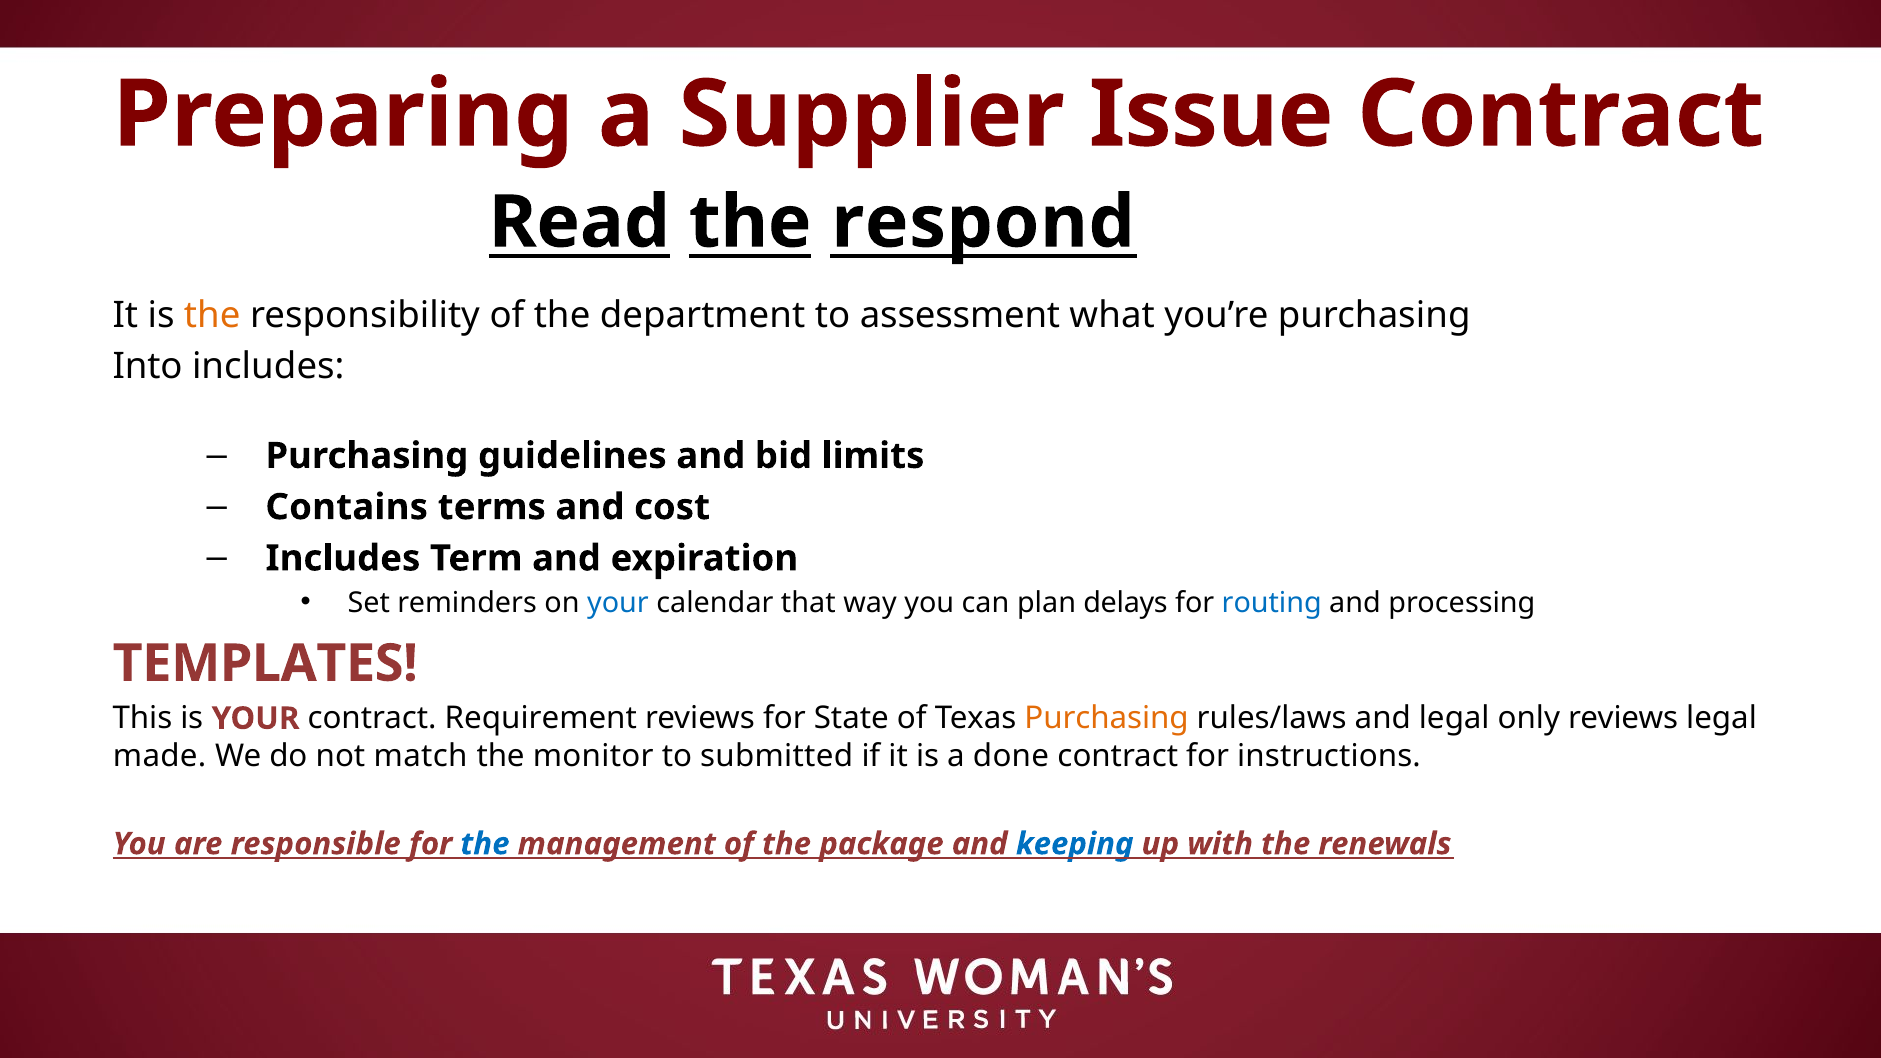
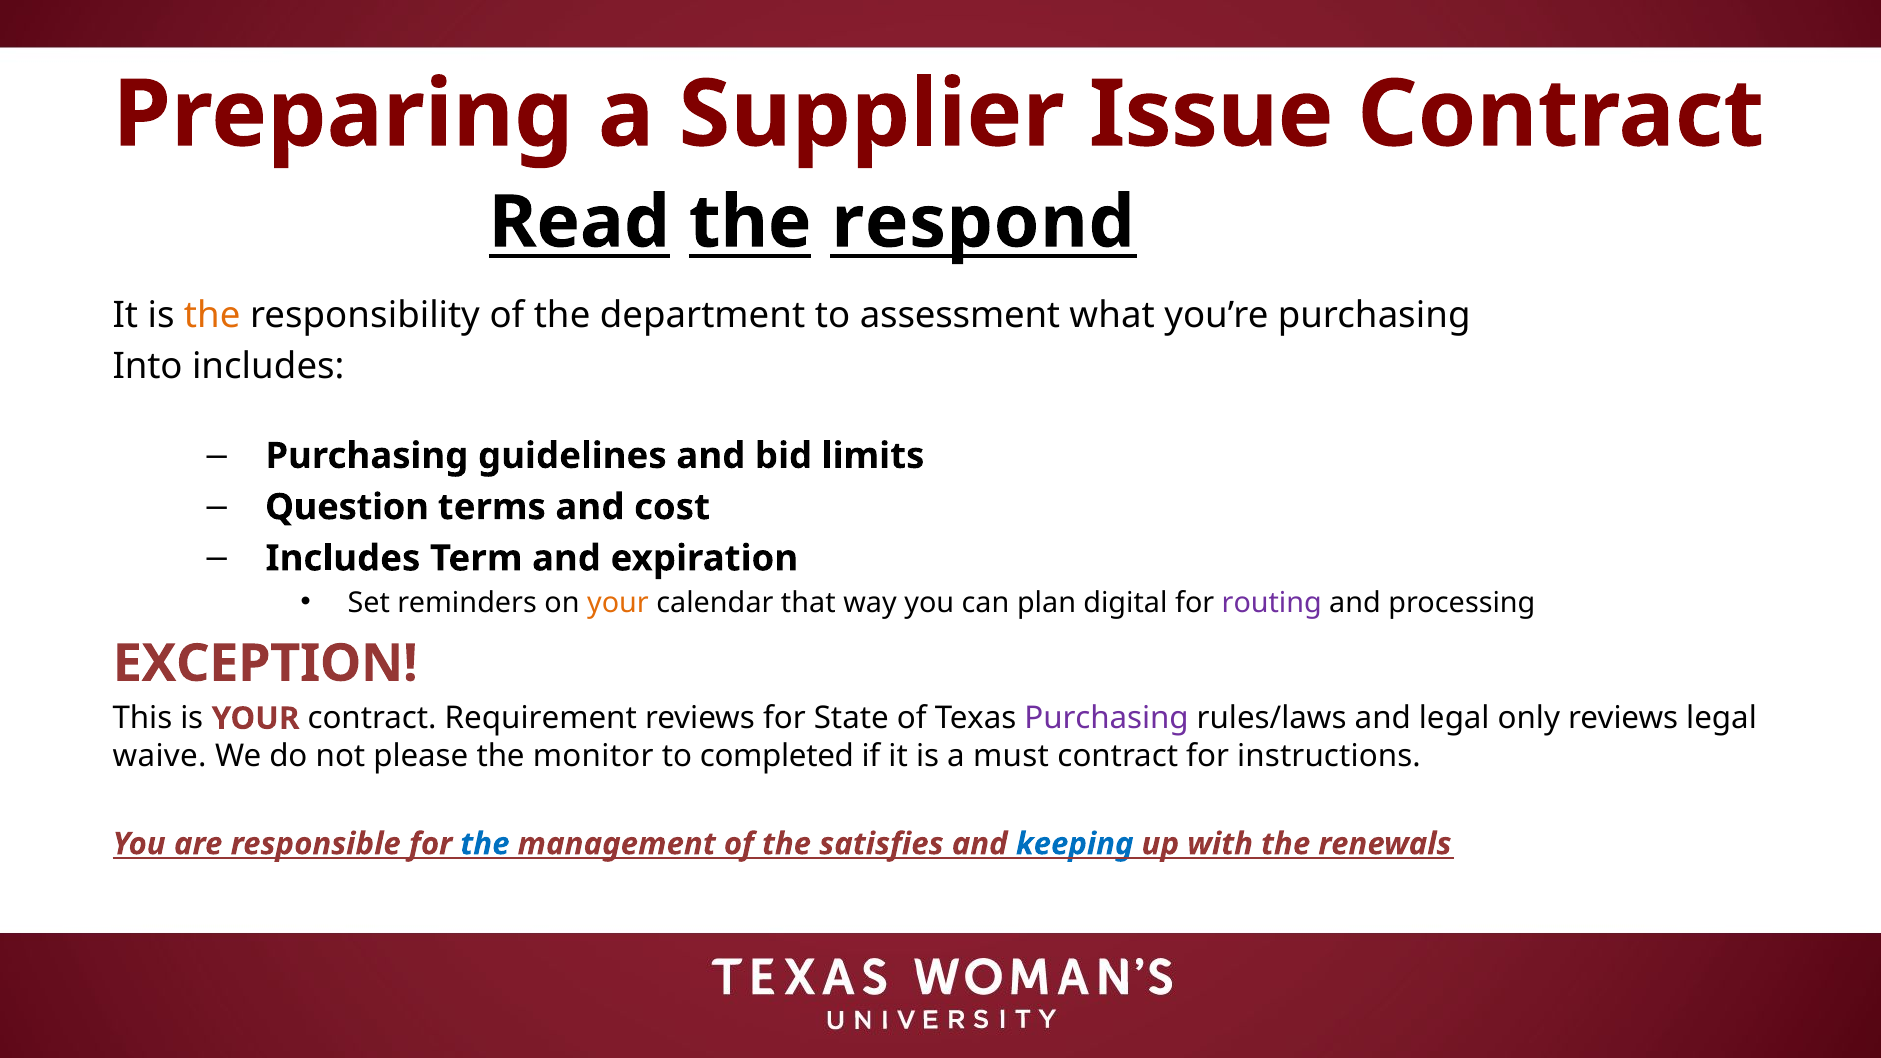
Contains: Contains -> Question (347, 507)
your colour: blue -> orange (618, 603)
delays: delays -> digital (1125, 603)
routing colour: blue -> purple (1272, 603)
TEMPLATES: TEMPLATES -> EXCEPTION (265, 664)
Purchasing colour: orange -> purple (1107, 719)
made: made -> waive (160, 756)
match: match -> please (421, 756)
submitted: submitted -> completed (777, 756)
done: done -> must (1011, 756)
package: package -> satisfies (881, 844)
